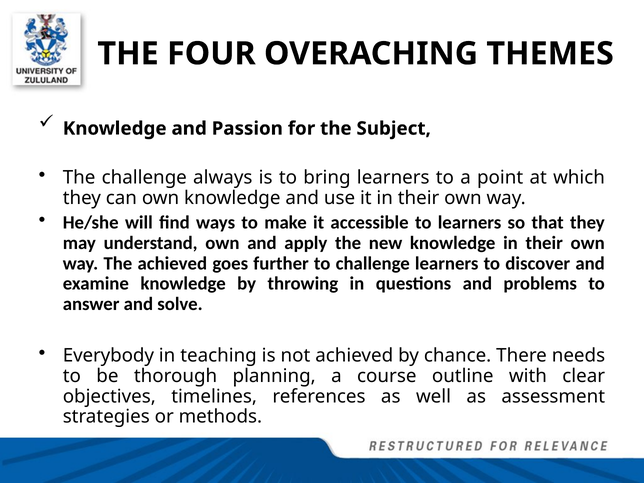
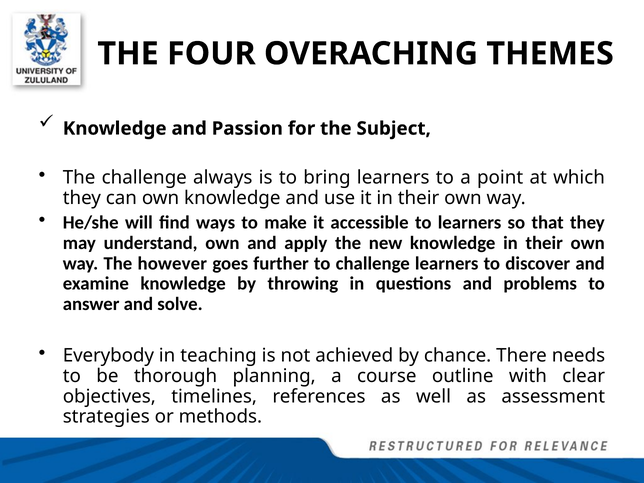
The achieved: achieved -> however (172, 263)
